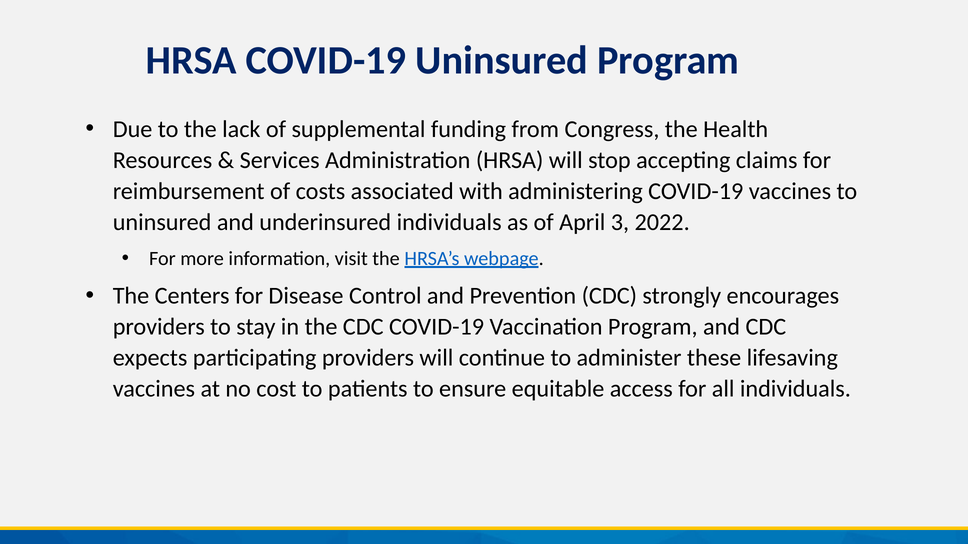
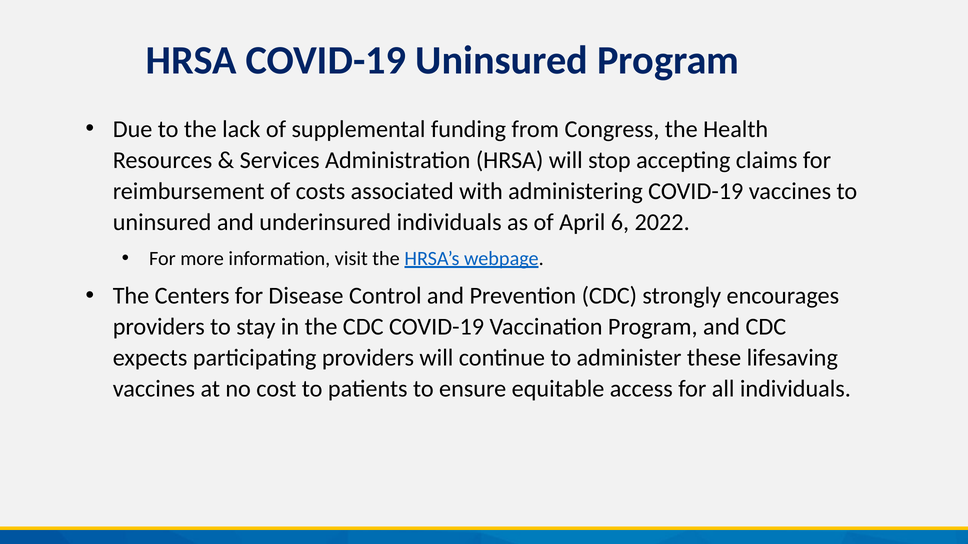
3: 3 -> 6 (620, 223)
